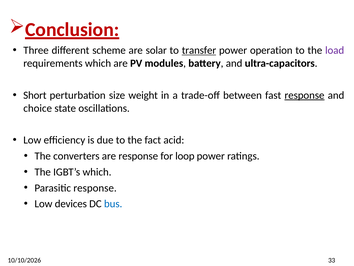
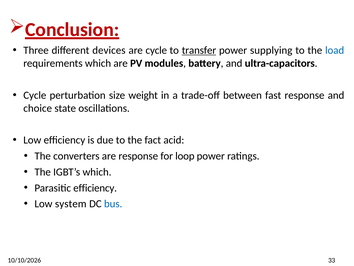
scheme: scheme -> devices (109, 50)
are solar: solar -> cycle (156, 50)
operation: operation -> supplying (271, 50)
load colour: purple -> blue (335, 50)
Short: Short -> Cycle (35, 95)
response underline: present -> none (304, 95)
Parasitic response: response -> efficiency (95, 188)
devices: devices -> system (71, 204)
